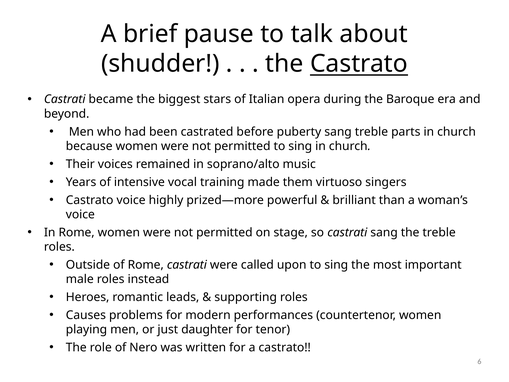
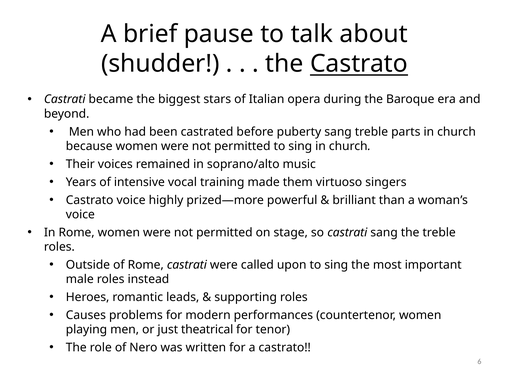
daughter: daughter -> theatrical (207, 329)
